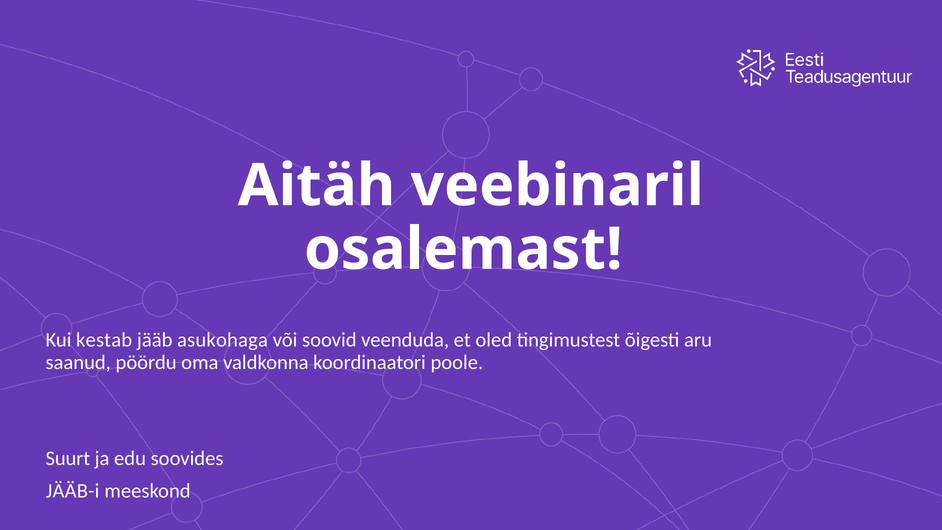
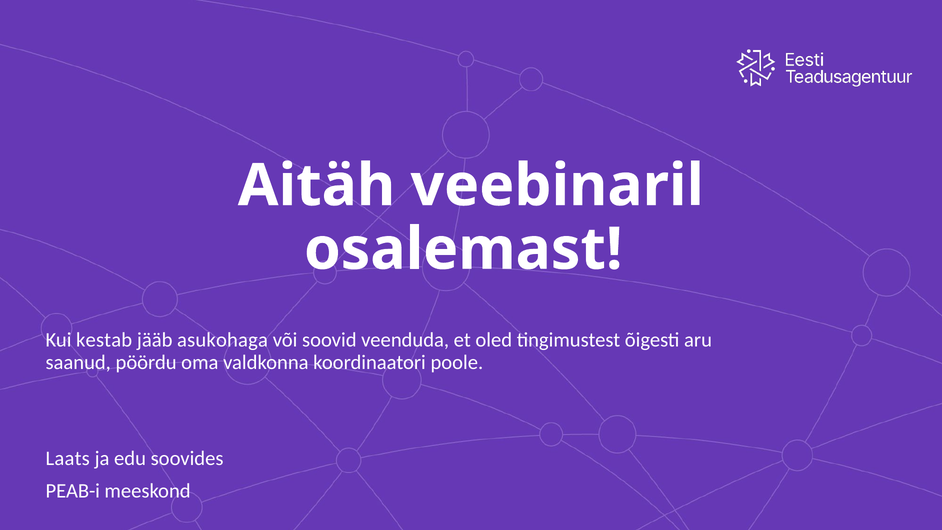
Suurt: Suurt -> Laats (68, 459)
JÄÄB-i: JÄÄB-i -> PEAB-i (73, 491)
